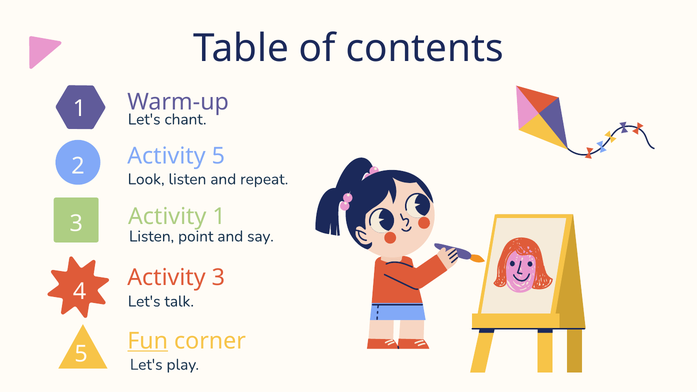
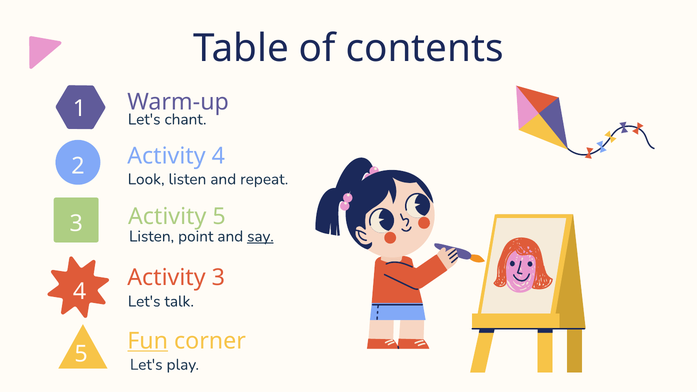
Activity 5: 5 -> 4 (218, 156)
Activity 1: 1 -> 5 (219, 217)
say underline: none -> present (260, 236)
